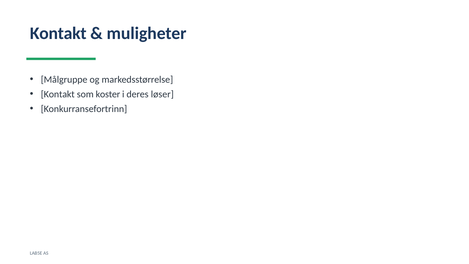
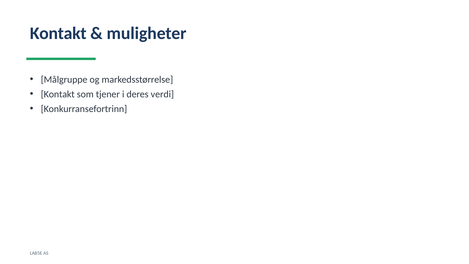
koster: koster -> tjener (108, 94)
løser: løser -> verdi (162, 94)
